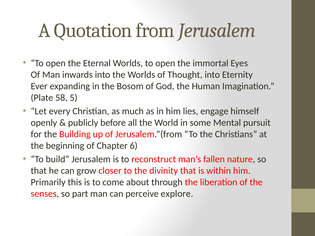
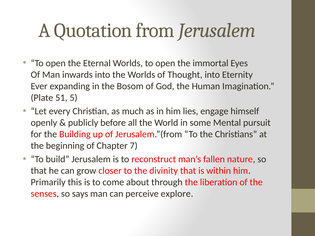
58: 58 -> 51 (61, 98)
6: 6 -> 7 (134, 146)
part: part -> says (80, 194)
